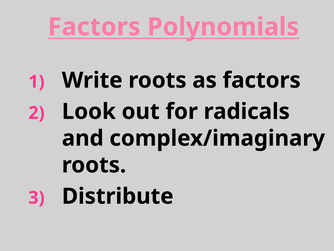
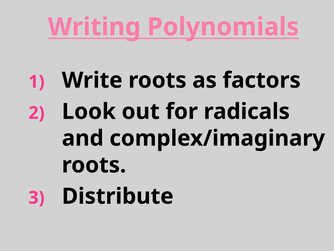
Factors: Factors -> Writing (94, 27)
